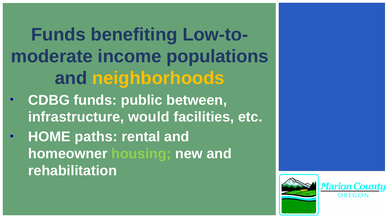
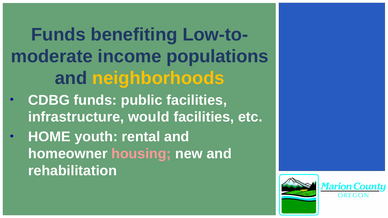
public between: between -> facilities (197, 100)
paths: paths -> youth (96, 137)
housing colour: light green -> pink (141, 154)
